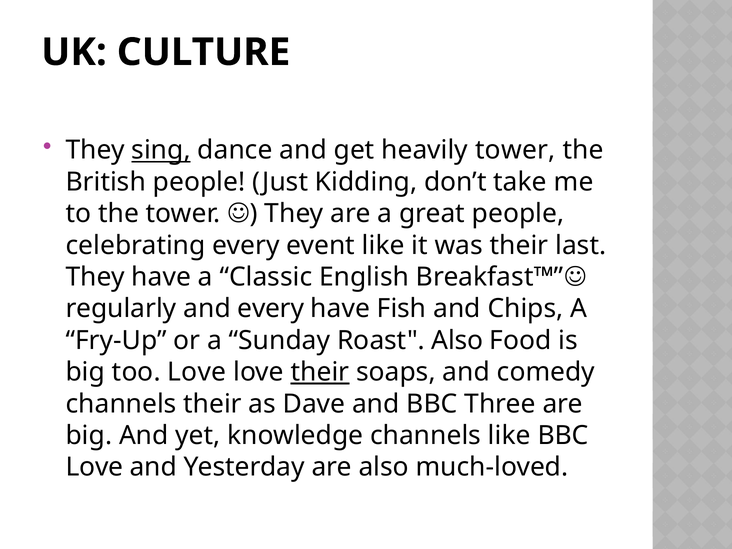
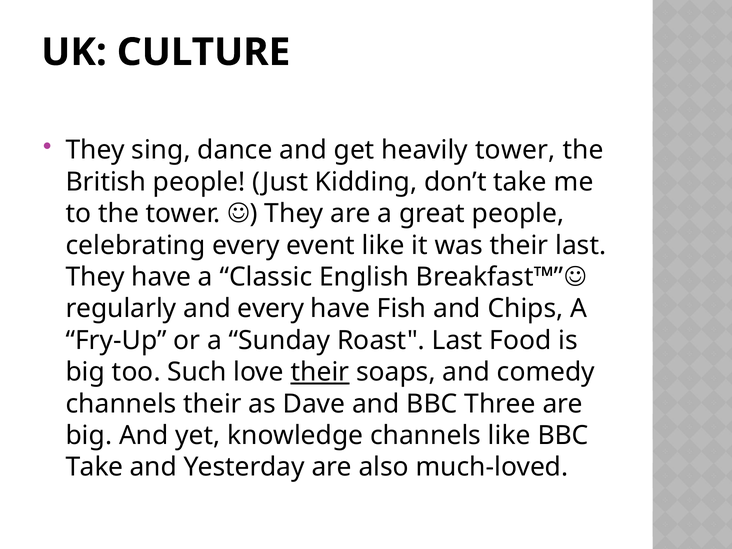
sing underline: present -> none (161, 150)
Roast Also: Also -> Last (457, 340)
too Love: Love -> Such (197, 372)
Love: Love -> Take (94, 467)
